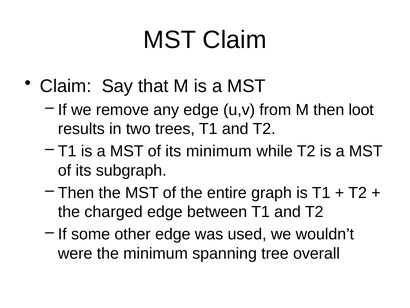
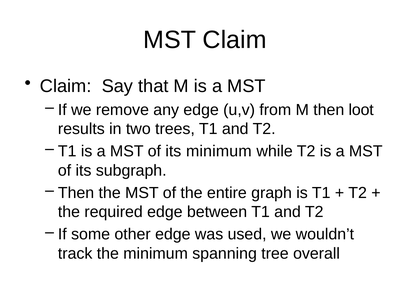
charged: charged -> required (114, 212)
were: were -> track (75, 253)
